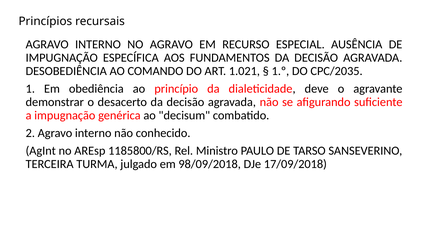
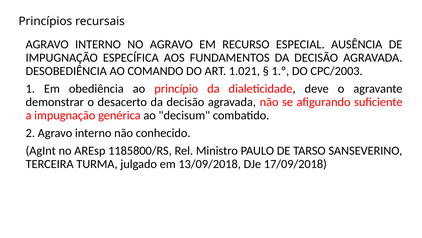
CPC/2035: CPC/2035 -> CPC/2003 (337, 71)
98/09/2018: 98/09/2018 -> 13/09/2018 (210, 164)
